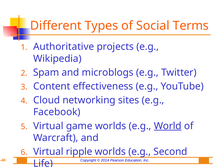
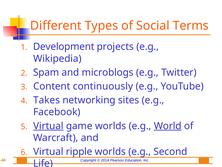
Authoritative: Authoritative -> Development (64, 47)
effectiveness: effectiveness -> continuously (103, 86)
Cloud: Cloud -> Takes (47, 100)
Virtual underline: none -> present (48, 126)
